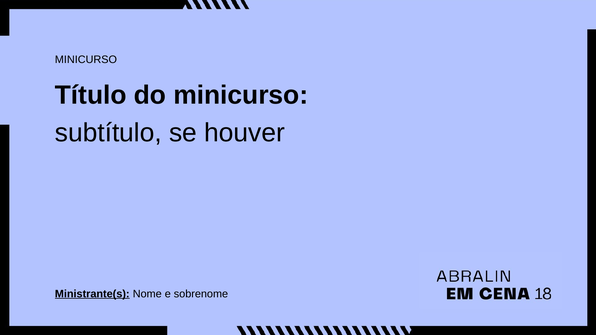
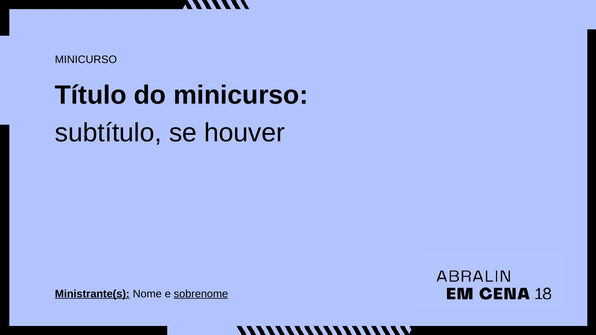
sobrenome underline: none -> present (201, 294)
